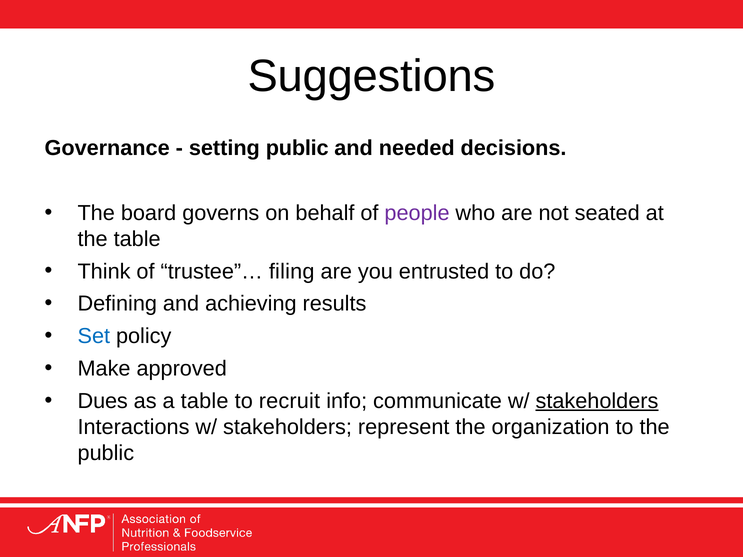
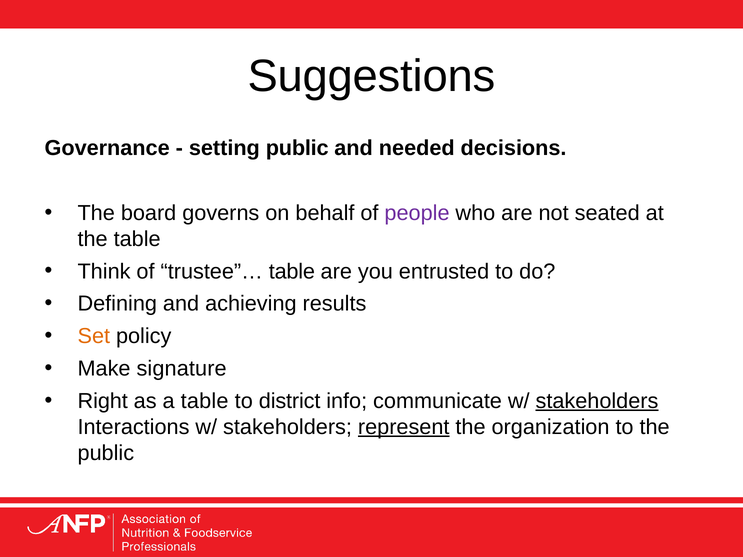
trustee”… filing: filing -> table (292, 272)
Set colour: blue -> orange (94, 336)
approved: approved -> signature (182, 369)
Dues: Dues -> Right (103, 401)
recruit: recruit -> district (290, 401)
represent underline: none -> present (404, 427)
